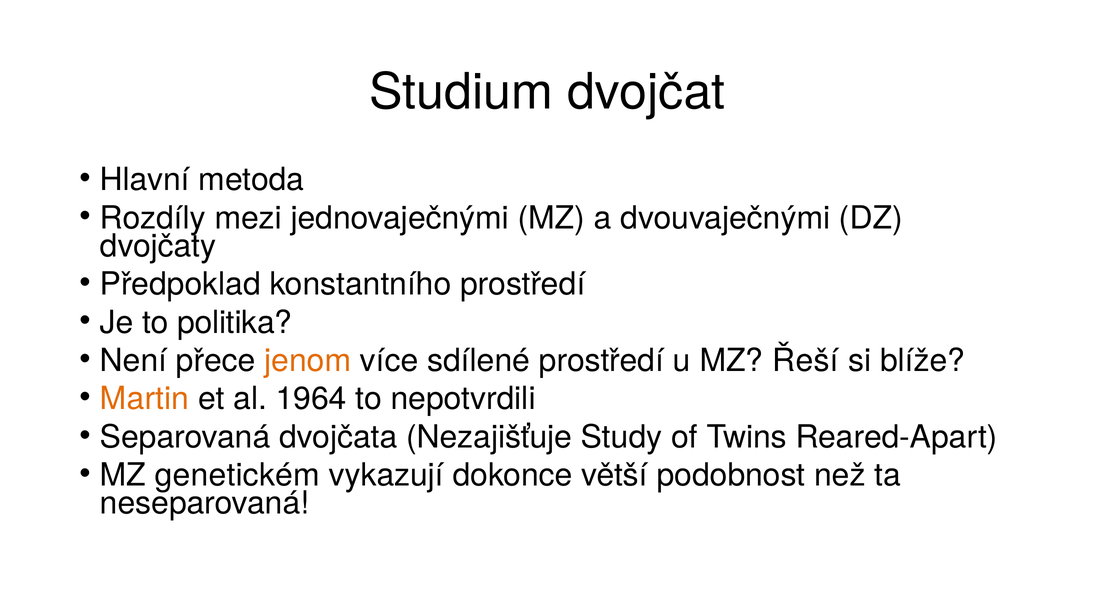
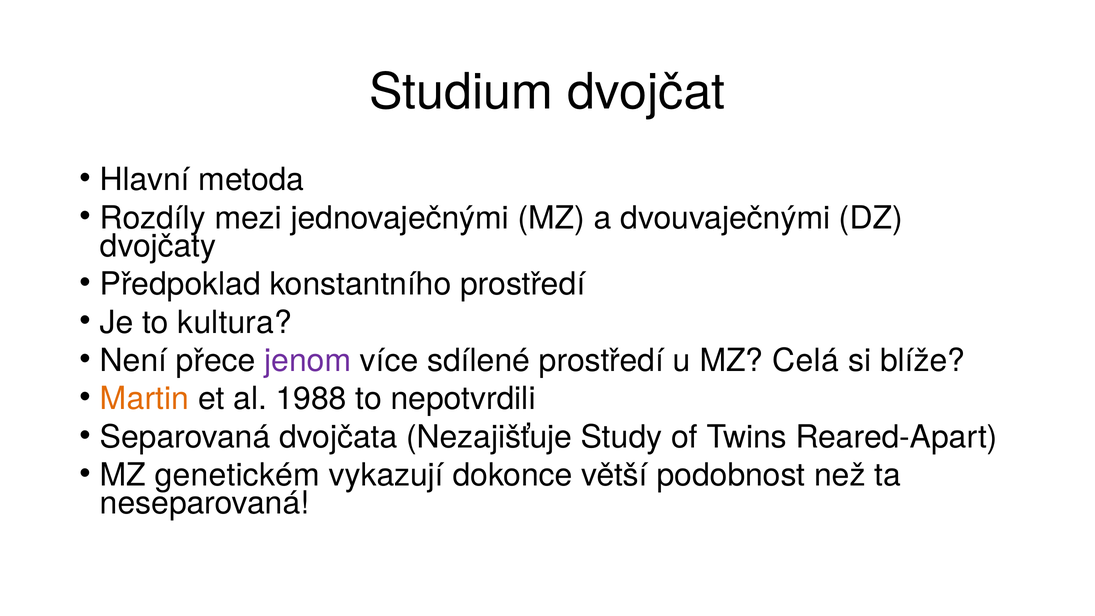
politika: politika -> kultura (235, 322)
jenom colour: orange -> purple (308, 361)
Řeší: Řeší -> Celá (806, 361)
1964: 1964 -> 1988 (311, 399)
